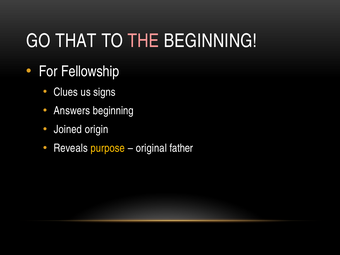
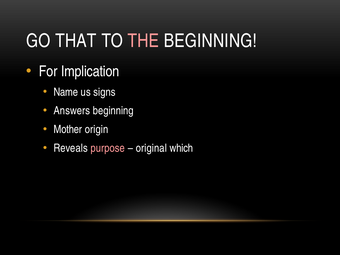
Fellowship: Fellowship -> Implication (90, 71)
Clues: Clues -> Name (66, 92)
Joined: Joined -> Mother (68, 129)
purpose colour: yellow -> pink (108, 148)
father: father -> which (181, 148)
